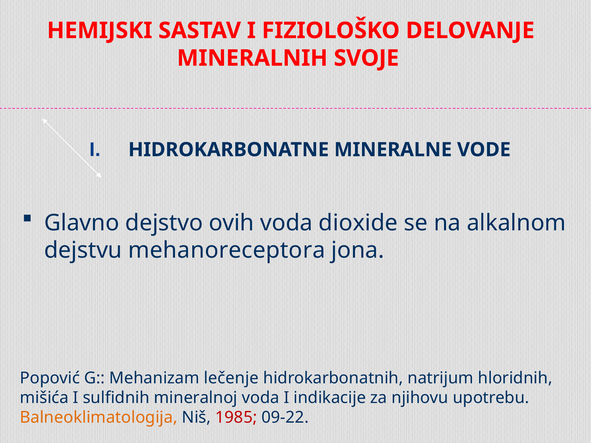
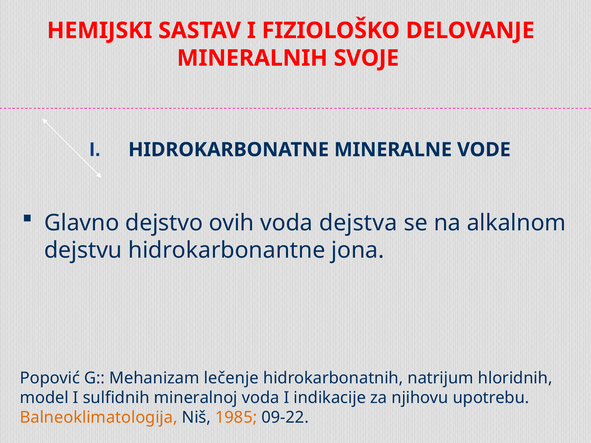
dioxide: dioxide -> dejstva (358, 223)
mehanoreceptora: mehanoreceptora -> hidrokarbonantne (227, 250)
mišića: mišića -> model (44, 398)
1985 colour: red -> orange (236, 418)
